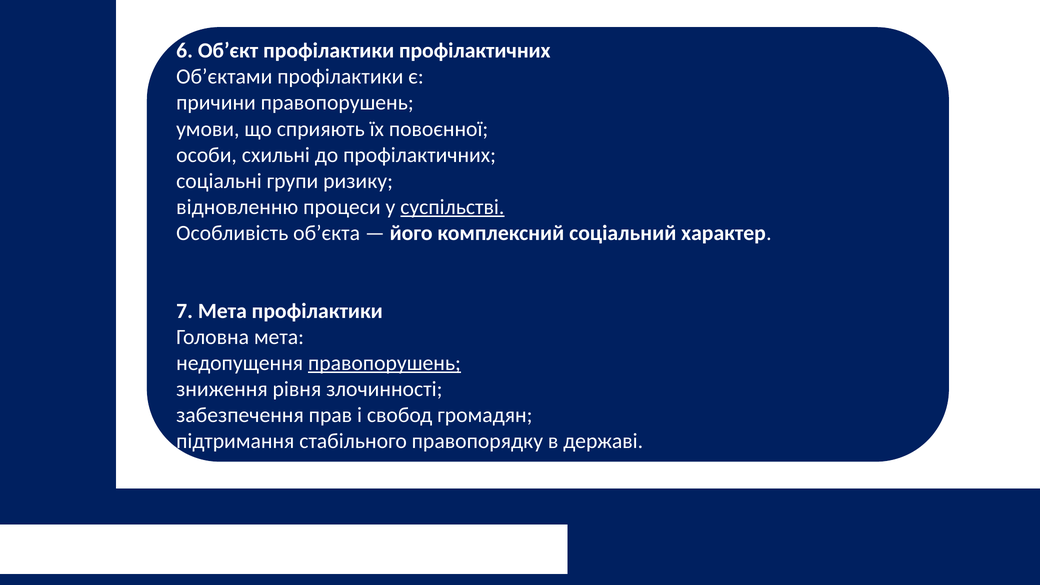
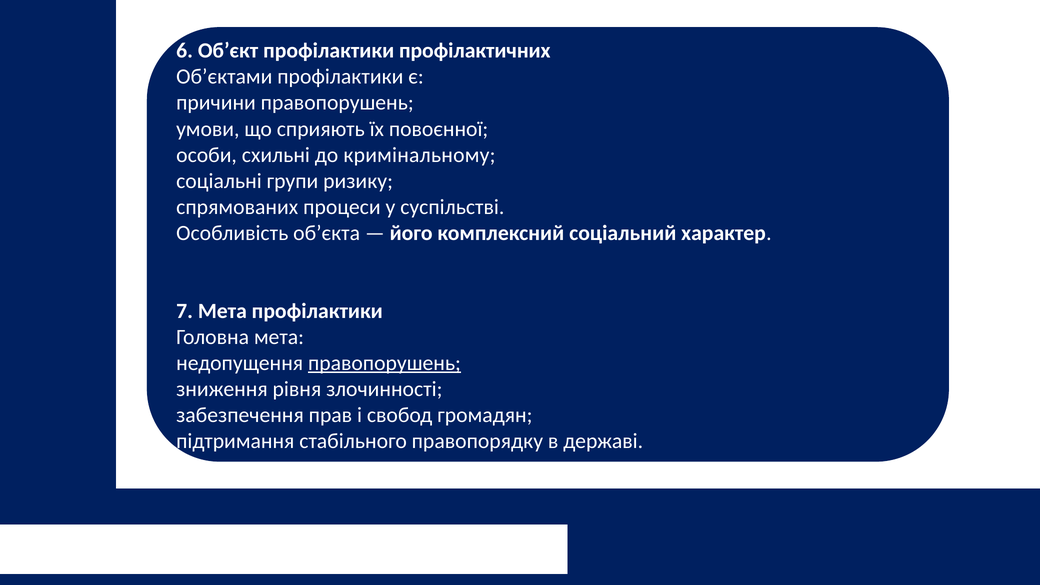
до профілактичних: профілактичних -> кримінальному (419, 155)
відновленню: відновленню -> спрямованих (237, 207)
суспільстві underline: present -> none (452, 207)
